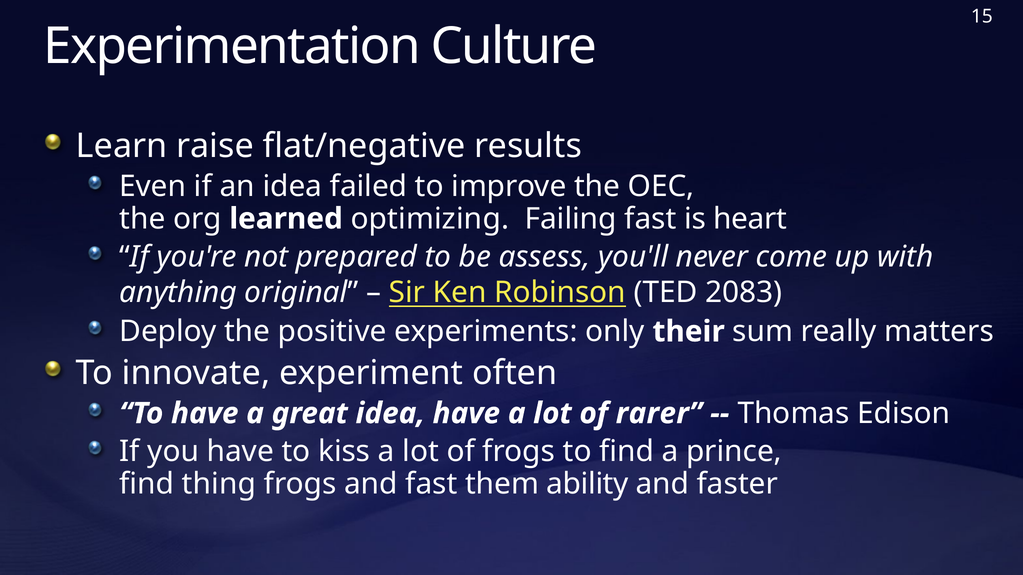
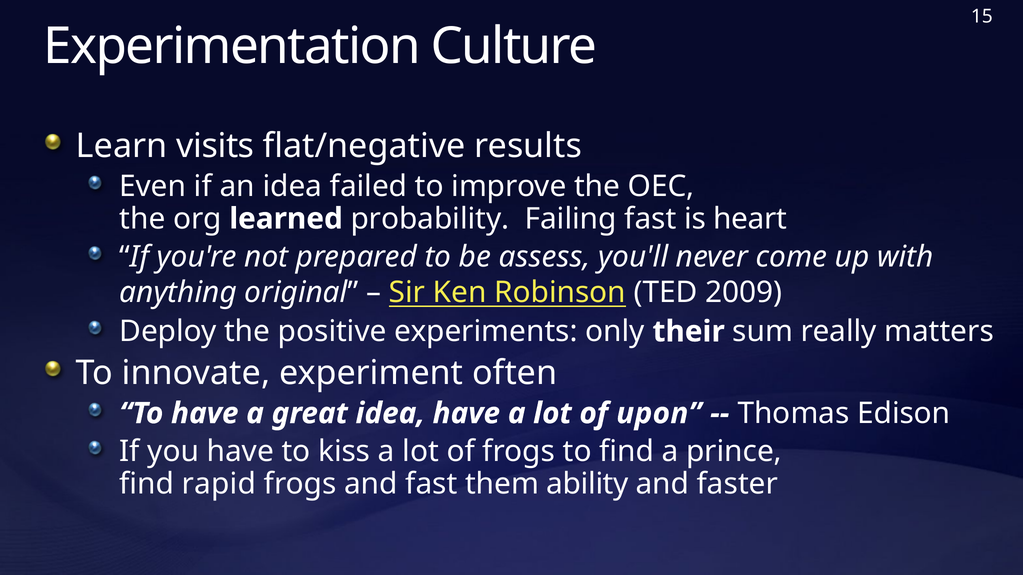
raise: raise -> visits (215, 146)
optimizing: optimizing -> probability (430, 219)
2083: 2083 -> 2009 (744, 293)
rarer: rarer -> upon (659, 414)
thing: thing -> rapid (219, 484)
